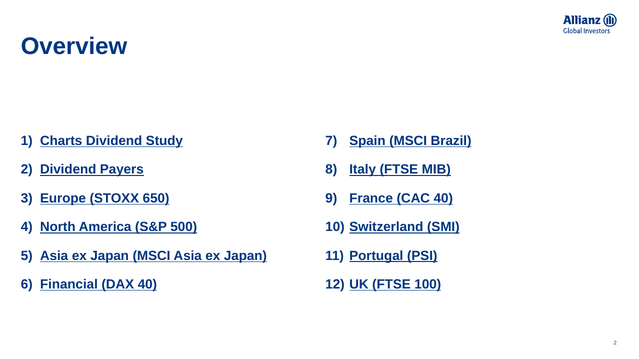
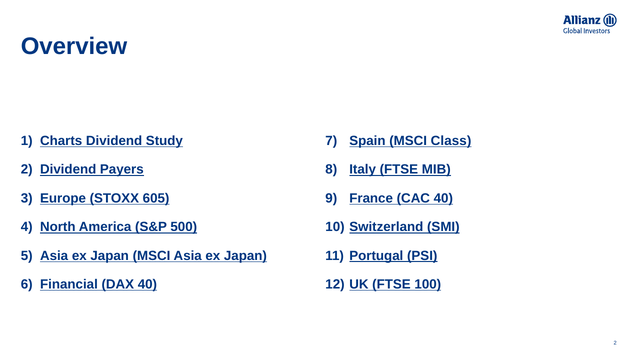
Brazil: Brazil -> Class (451, 141)
650: 650 -> 605 (156, 199)
